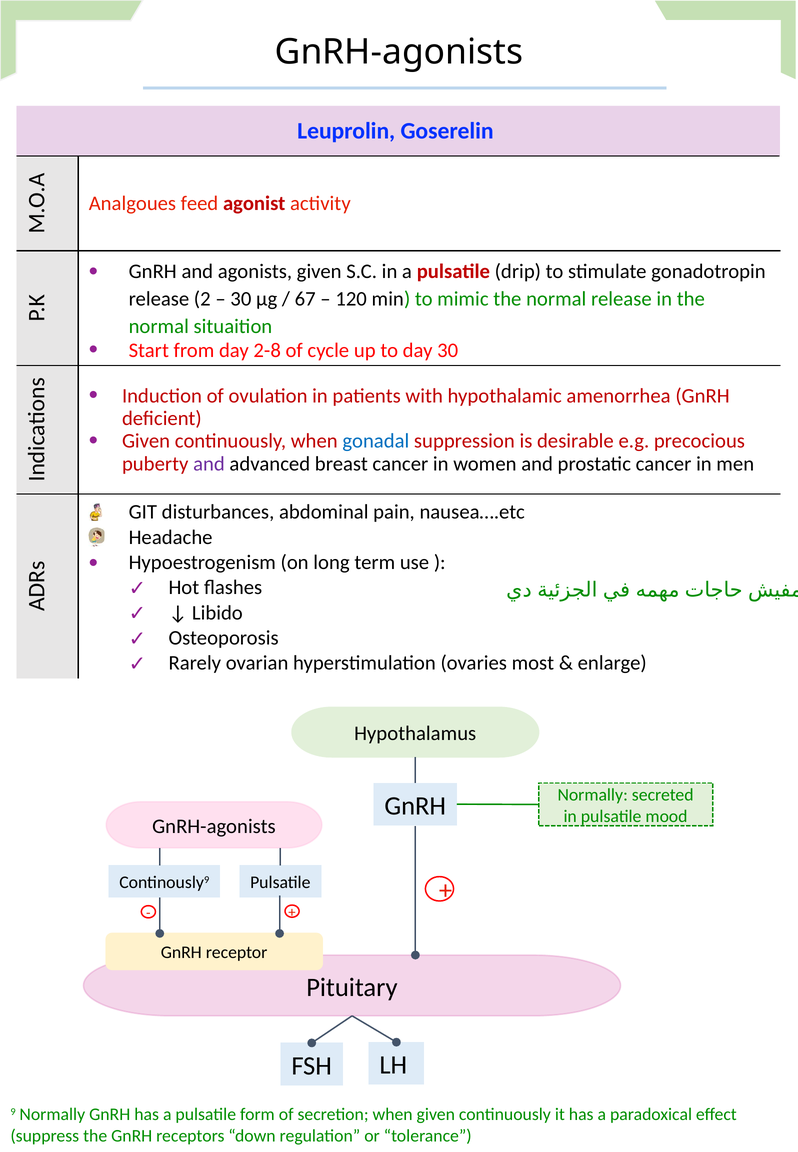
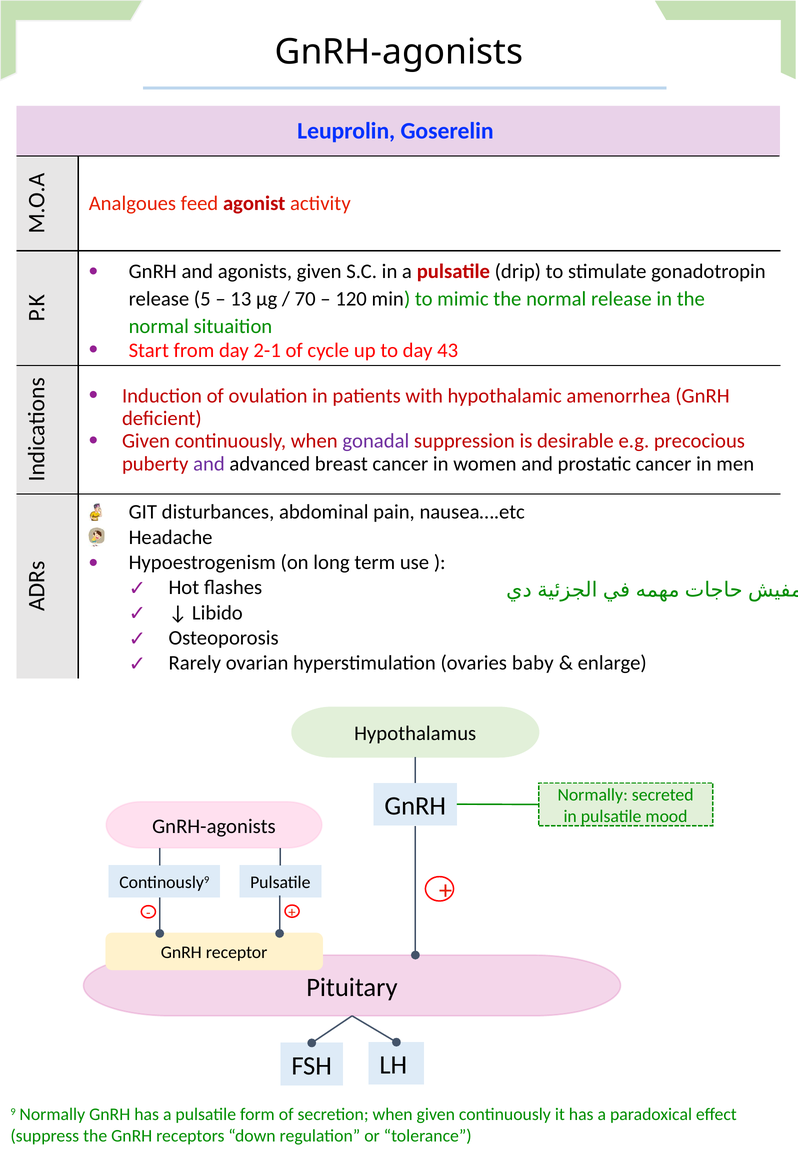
2: 2 -> 5 (202, 299)
30: 30 -> 13 (241, 299)
67: 67 -> 70 (305, 299)
2-8: 2-8 -> 2-1 (267, 351)
day 30: 30 -> 43 (448, 351)
gonadal colour: blue -> purple (376, 441)
most: most -> baby (533, 664)
